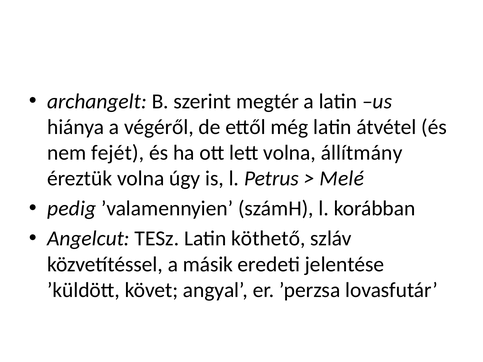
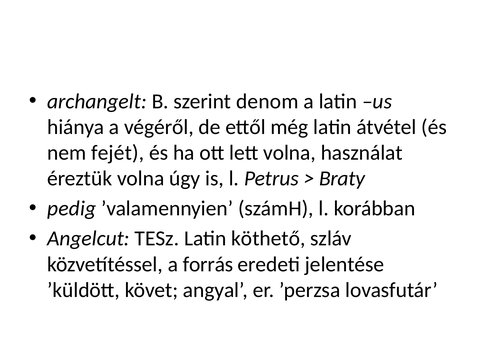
megtér: megtér -> denom (267, 101)
állítmány: állítmány -> használat (362, 153)
Melé: Melé -> Braty (342, 179)
másik: másik -> forrás (208, 265)
